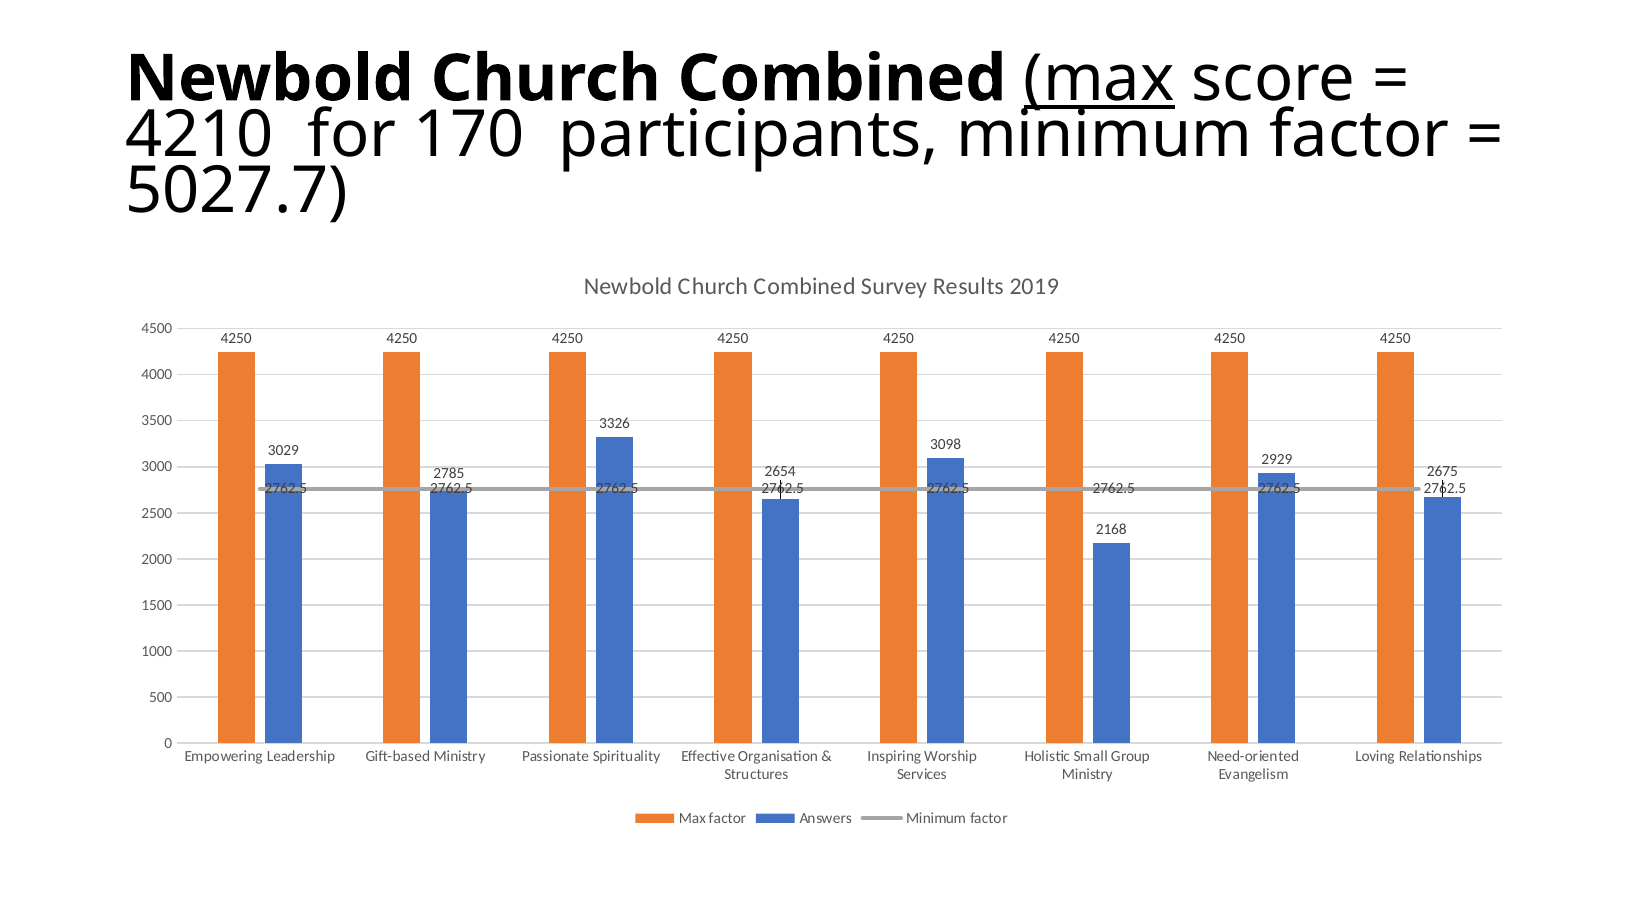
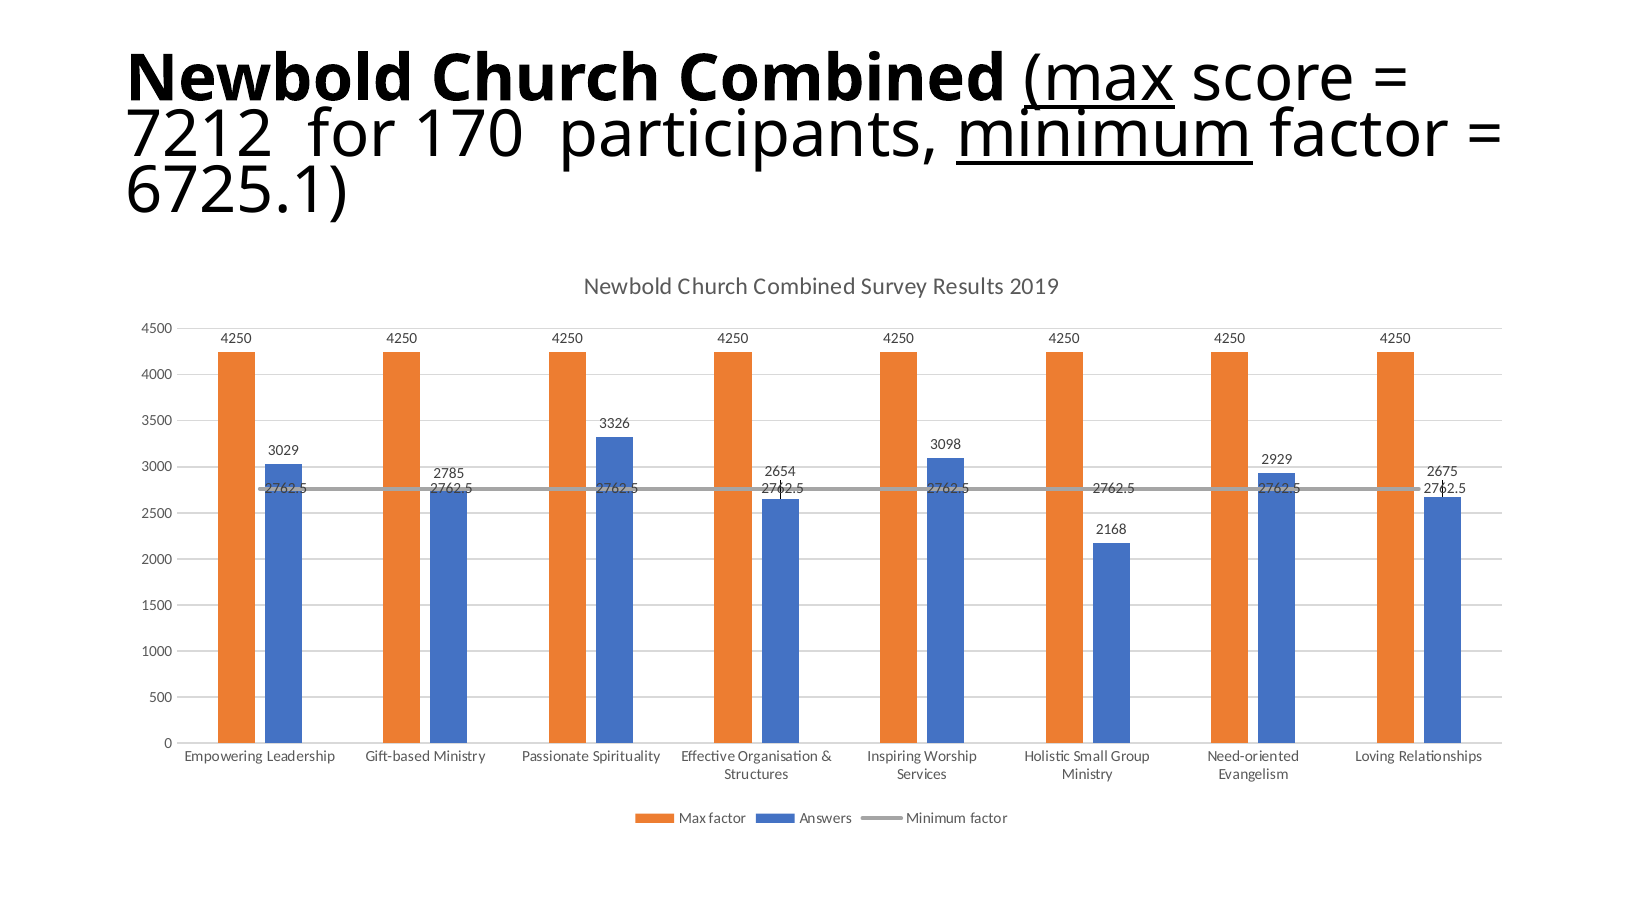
4210: 4210 -> 7212 (200, 135)
minimum underline: none -> present (1104, 135)
5027.7: 5027.7 -> 6725.1 (237, 191)
